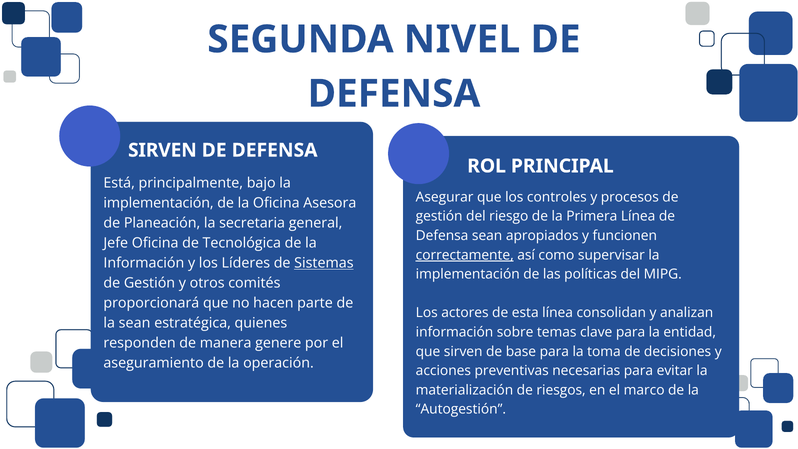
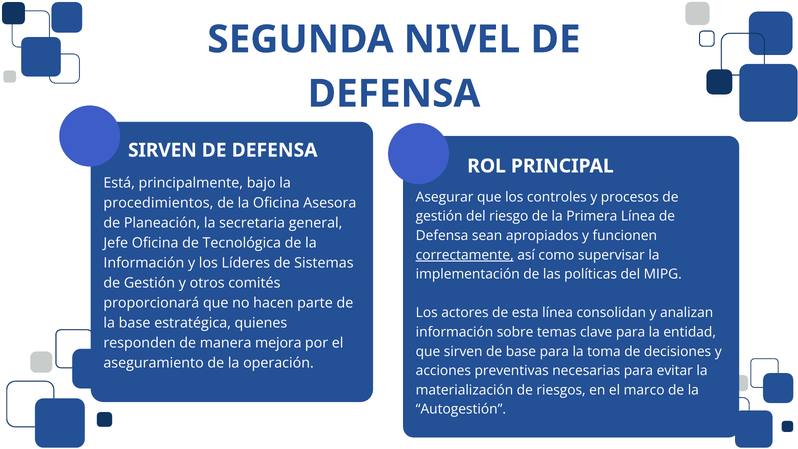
implementación: implementación -> procedimientos (158, 203)
Sistemas underline: present -> none (324, 263)
la sean: sean -> base (135, 323)
genere: genere -> mejora (278, 343)
